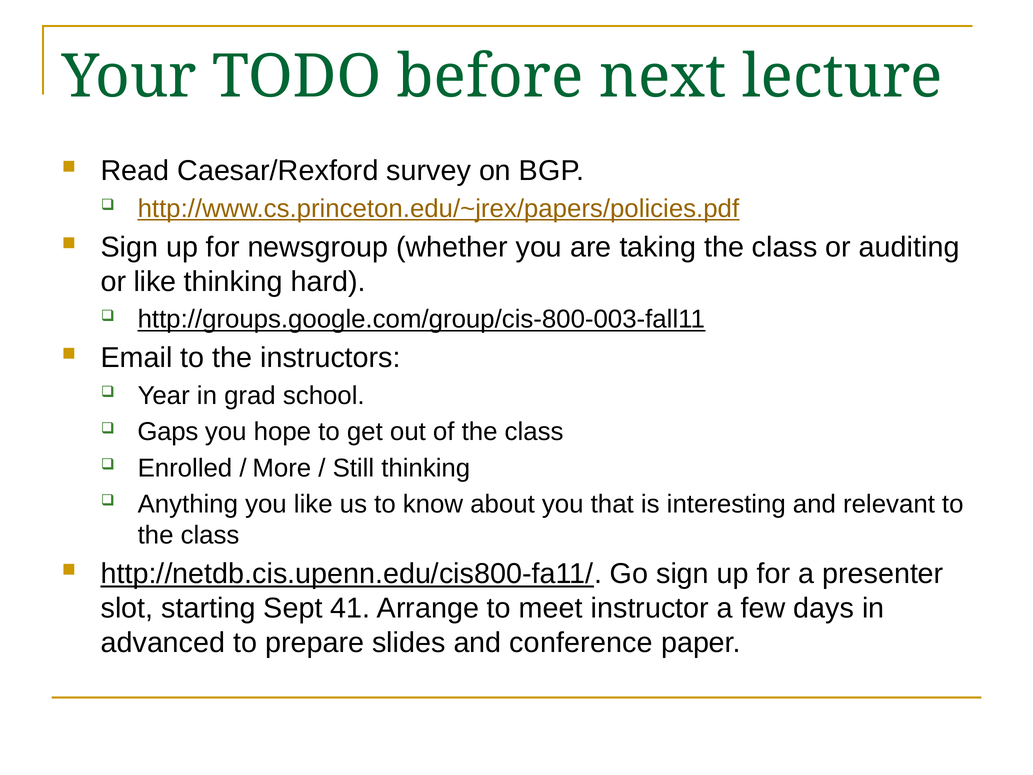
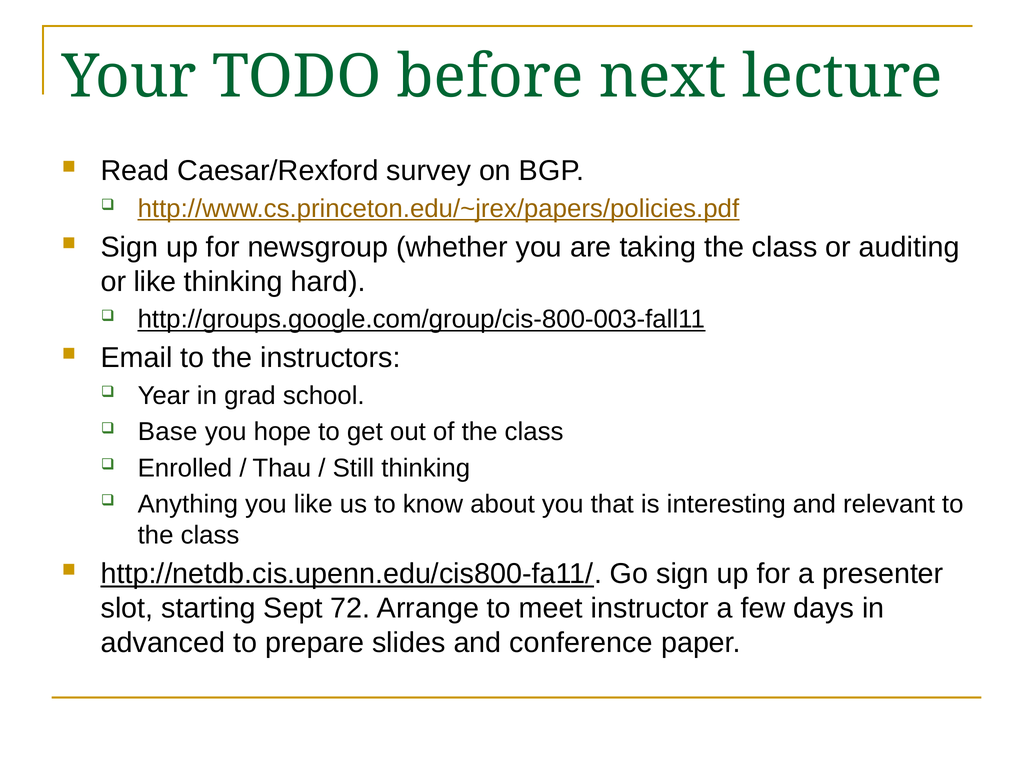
Gaps: Gaps -> Base (168, 432)
More: More -> Thau (282, 468)
41: 41 -> 72 (350, 608)
